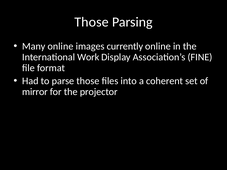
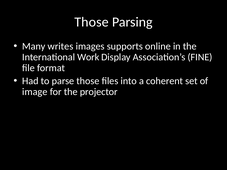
Many online: online -> writes (60, 46)
currently: currently -> supports (125, 46)
mirror: mirror -> image (35, 92)
